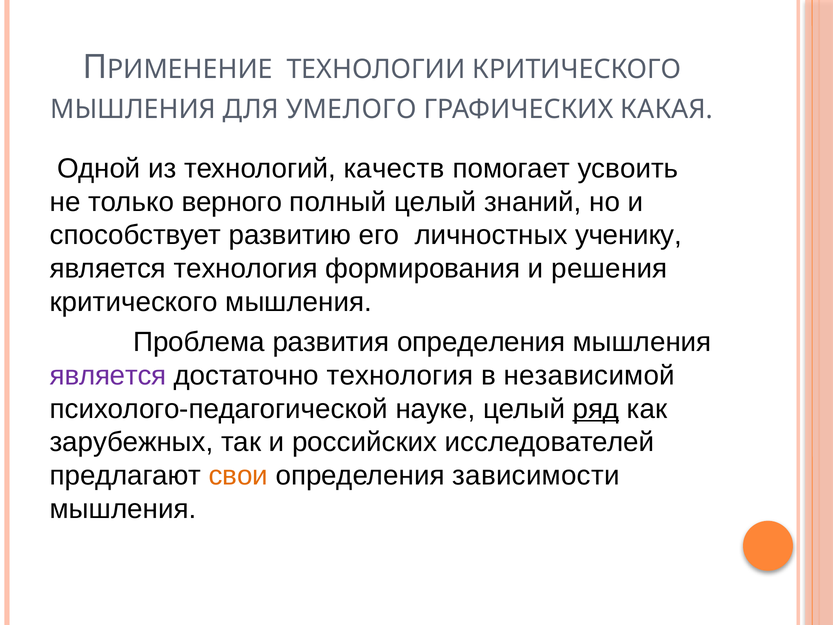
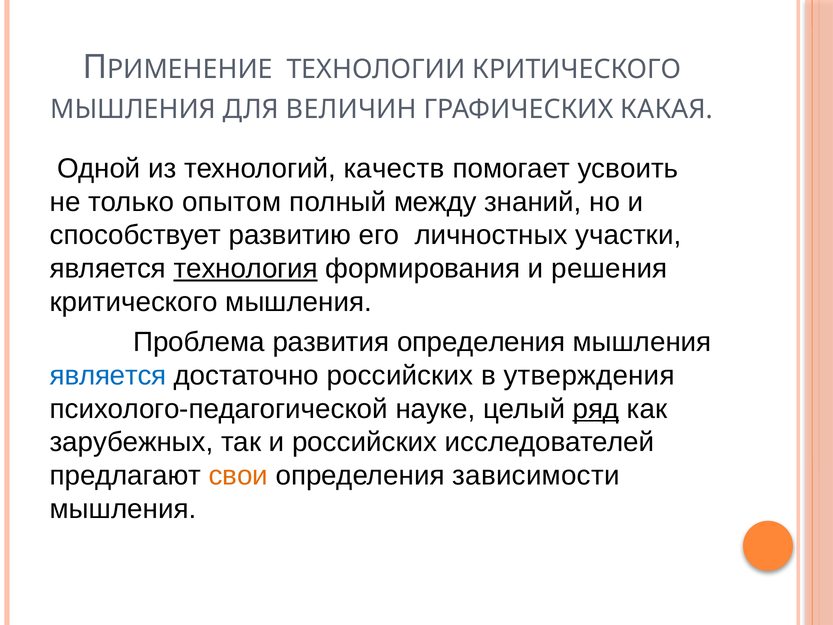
УМЕЛОГО: УМЕЛОГО -> ВЕЛИЧИН (351, 109)
верного: верного -> опытом (232, 202)
полный целый: целый -> между (435, 202)
ученику: ученику -> участки (628, 235)
технология underline: none -> present (246, 268)
является colour: purple -> blue (108, 375)
достаточно технология: технология -> российских (400, 375)
независимой: независимой -> утверждения (589, 375)
